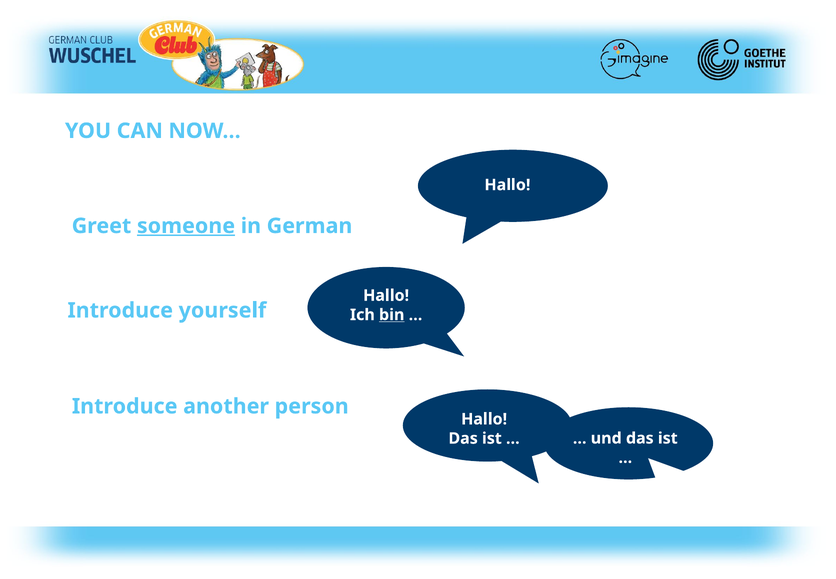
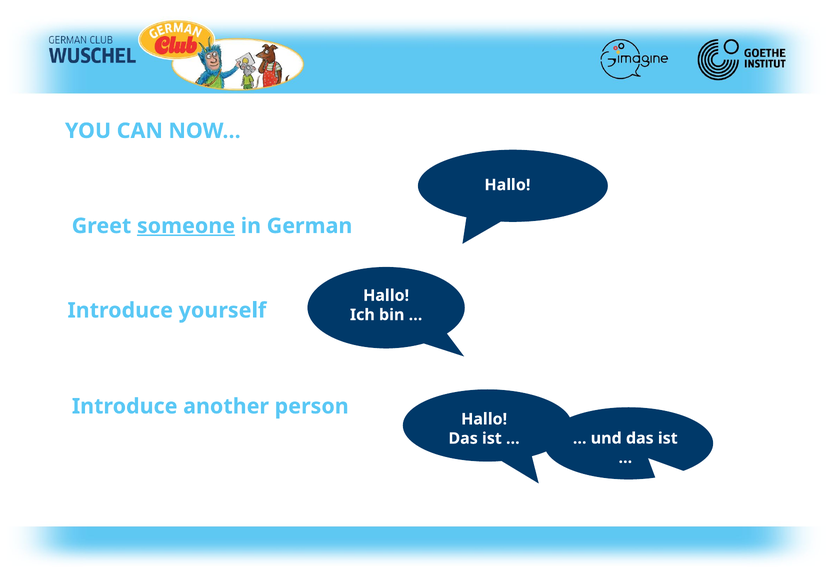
bin underline: present -> none (392, 315)
